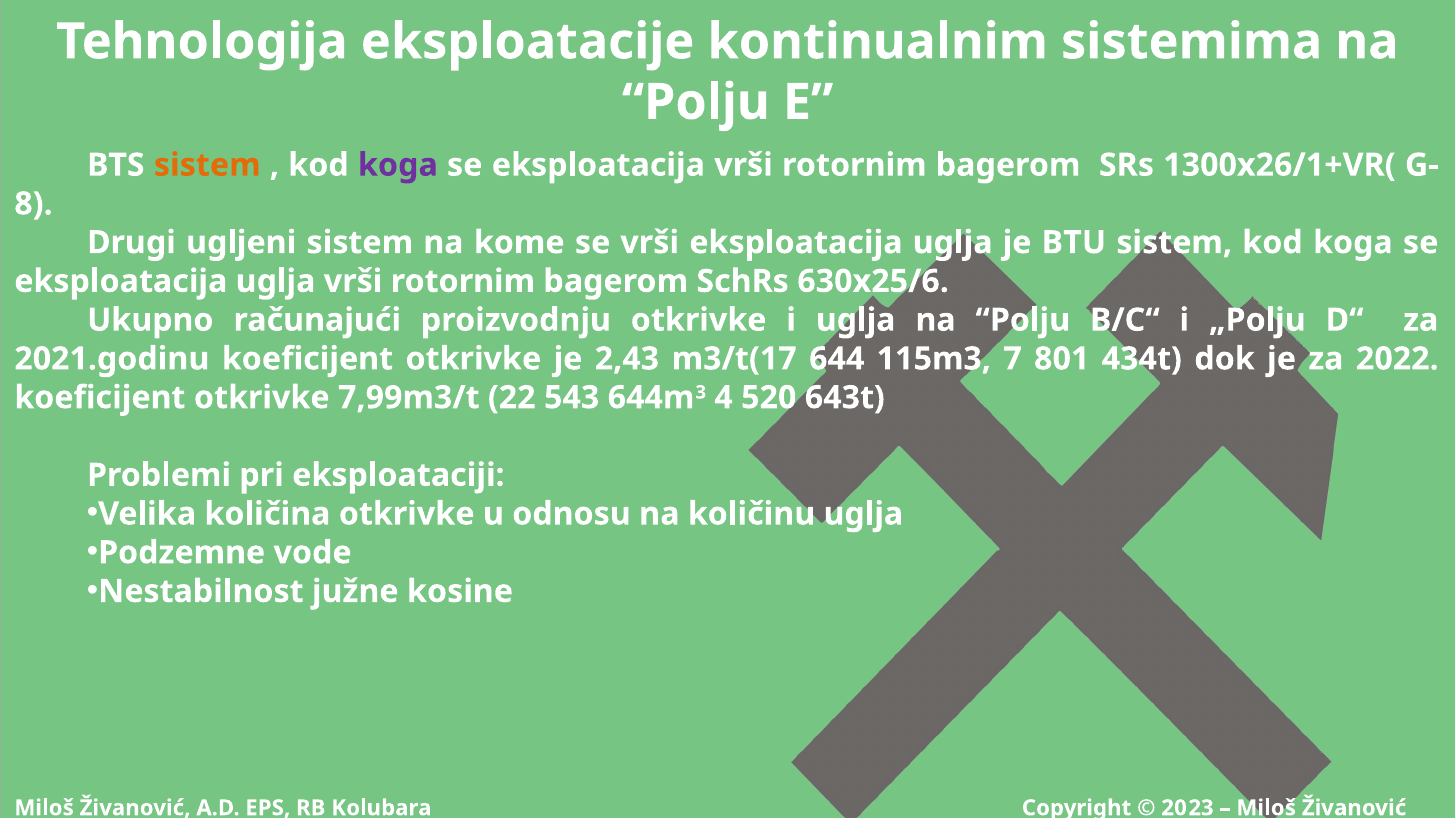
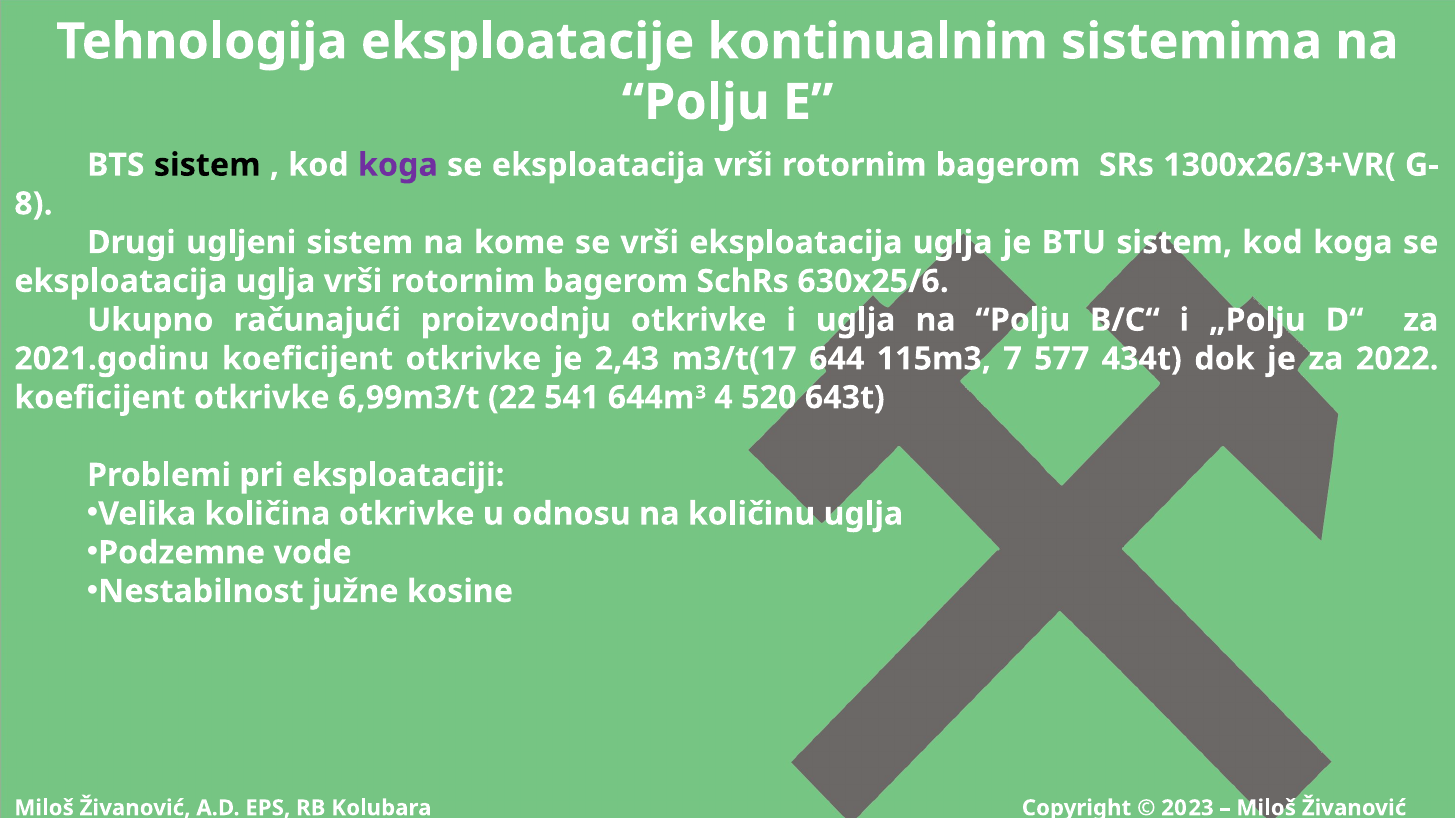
sistem colour: orange -> black (207, 165)
1300x26/1+VR(: 1300x26/1+VR( -> 1300x26/3+VR( (1279, 165)
801: 801 -> 577 (1062, 359)
7,99m3/t: 7,99m3/t -> 6,99m3/t (409, 398)
543: 543 -> 541 (572, 398)
